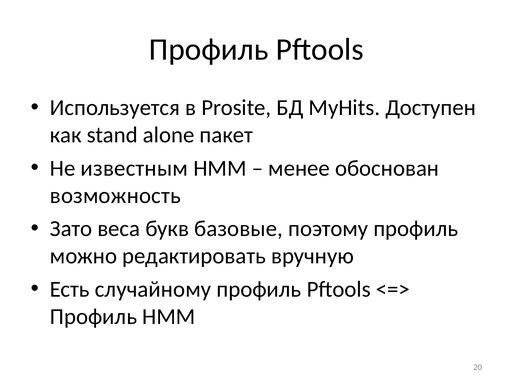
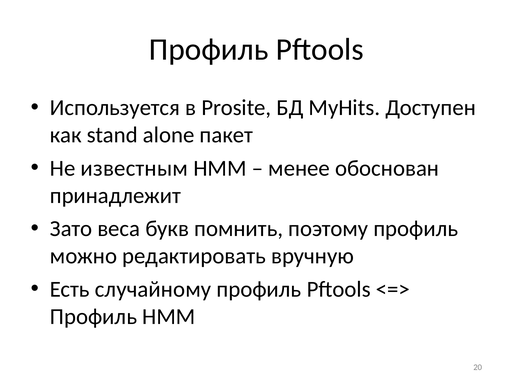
возможность: возможность -> принадлежит (115, 195)
базовые: базовые -> помнить (239, 229)
